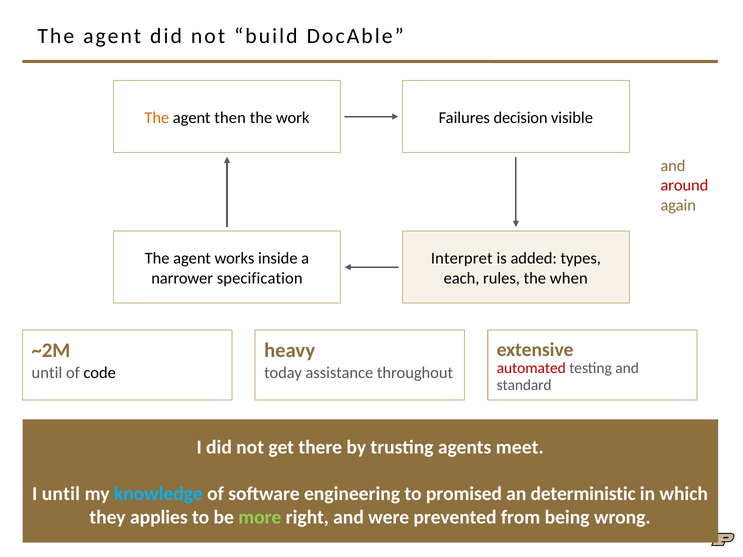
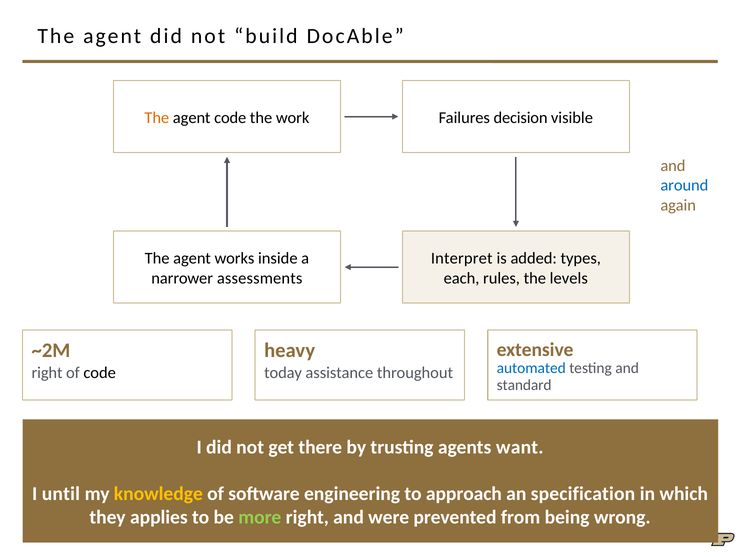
agent then: then -> code (230, 118)
around colour: red -> blue (684, 186)
specification: specification -> assessments (260, 278)
when: when -> levels (569, 278)
automated colour: red -> blue (531, 368)
until: until -> right (47, 373)
meet: meet -> want (520, 447)
knowledge colour: light blue -> yellow (158, 494)
promised: promised -> approach (464, 494)
deterministic: deterministic -> specification (583, 494)
